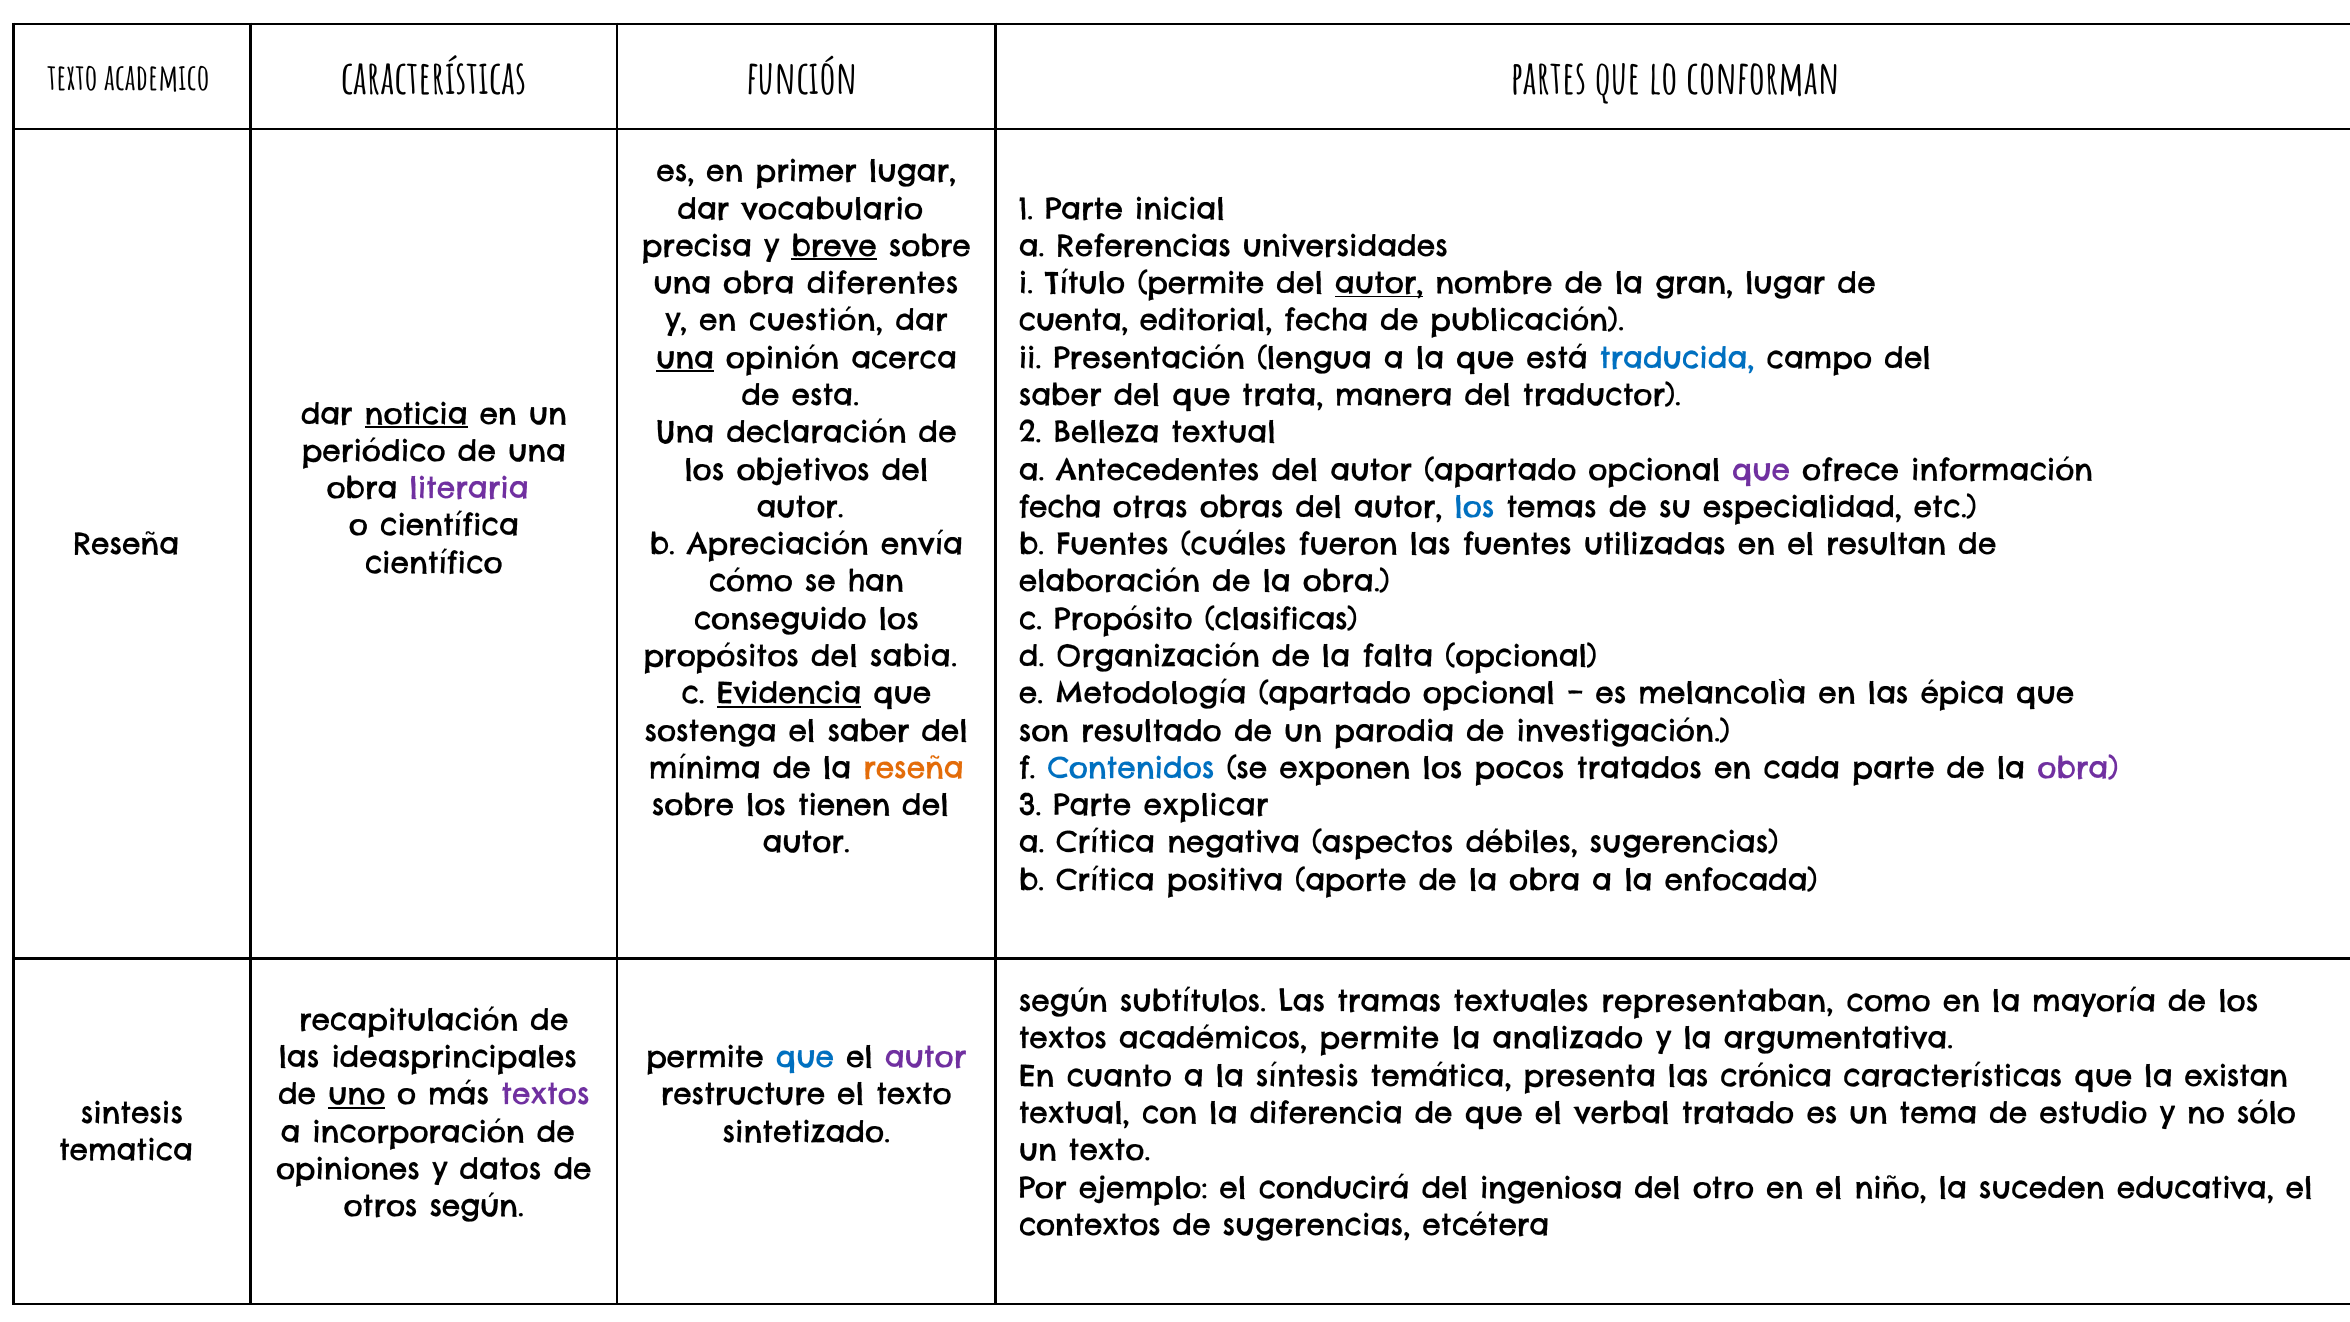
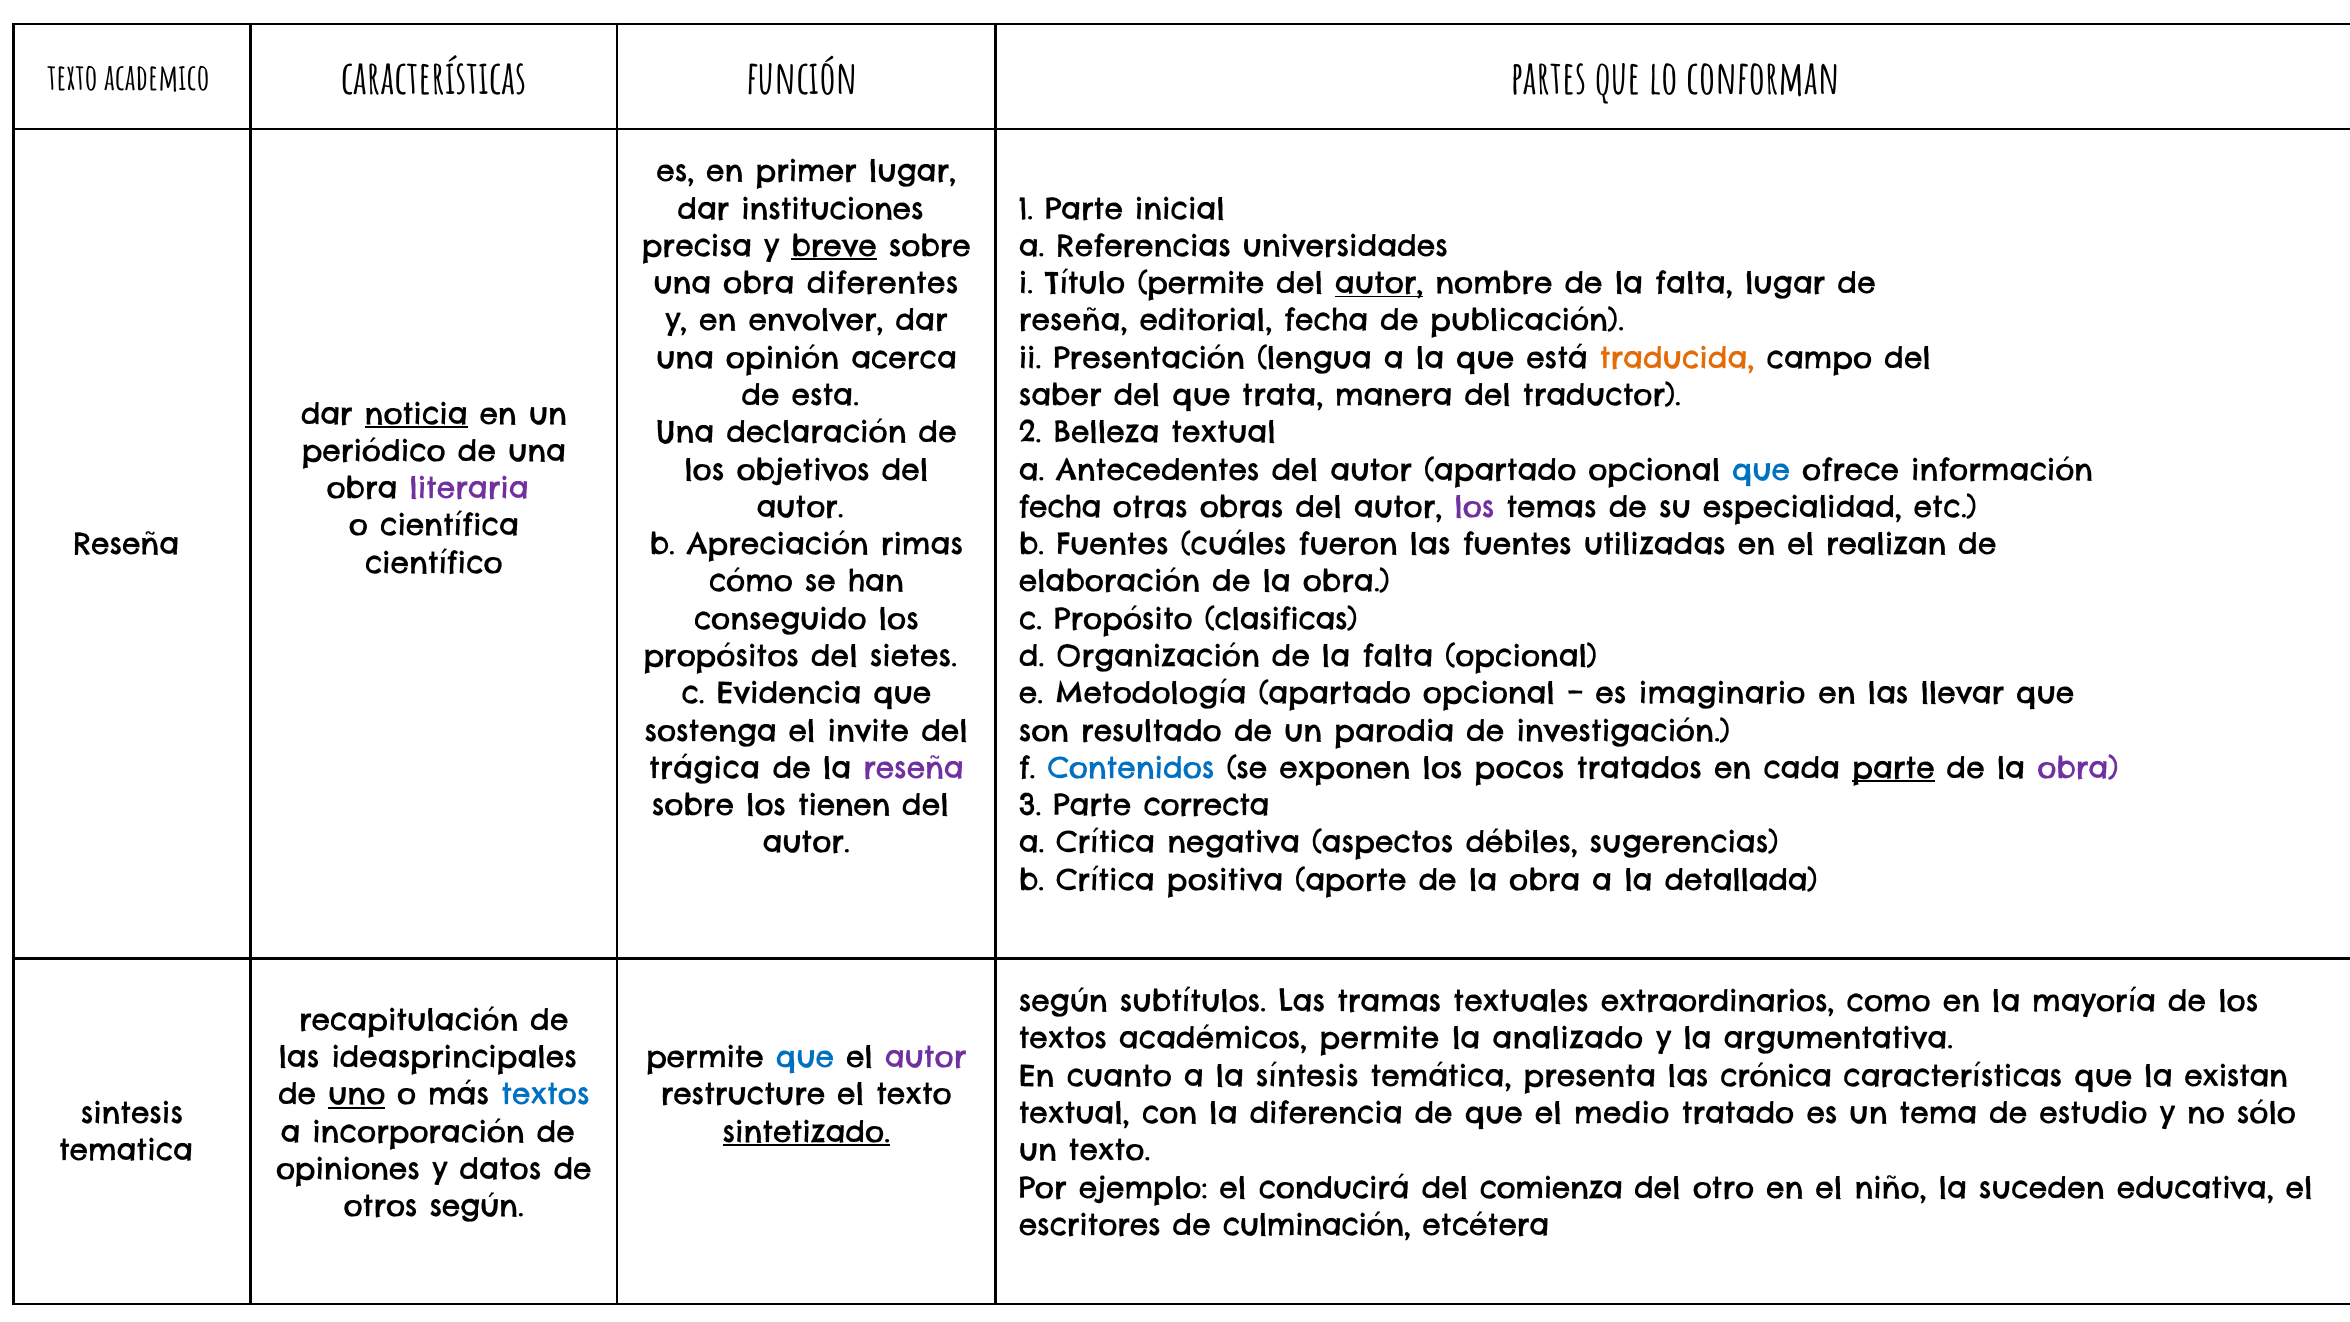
vocabulario: vocabulario -> instituciones (832, 209)
nombre de la gran: gran -> falta (1694, 284)
cuestión: cuestión -> envolver (816, 321)
cuenta: cuenta -> reseña (1073, 321)
una underline: present -> none (685, 358)
traducida colour: blue -> orange (1677, 358)
que colour: purple -> blue (1761, 470)
los colour: blue -> purple (1474, 508)
envía: envía -> rimas (922, 545)
resultan: resultan -> realizan (1886, 545)
sabia: sabia -> sietes (914, 657)
Evidencia underline: present -> none (789, 694)
melancolìa: melancolìa -> imaginario (1722, 694)
épica: épica -> llevar (1962, 694)
el saber: saber -> invite (868, 731)
mínima: mínima -> trágica (705, 769)
reseña colour: orange -> purple (914, 769)
parte underline: none -> present (1894, 769)
explicar: explicar -> correcta (1206, 806)
enfocada: enfocada -> detallada (1741, 880)
representaban: representaban -> extraordinarios (1718, 1002)
textos colour: purple -> blue (545, 1095)
verbal: verbal -> medio (1622, 1114)
sintetizado underline: none -> present (806, 1132)
ingeniosa: ingeniosa -> comienza (1551, 1188)
contextos: contextos -> escritores (1090, 1226)
de sugerencias: sugerencias -> culminación (1317, 1226)
